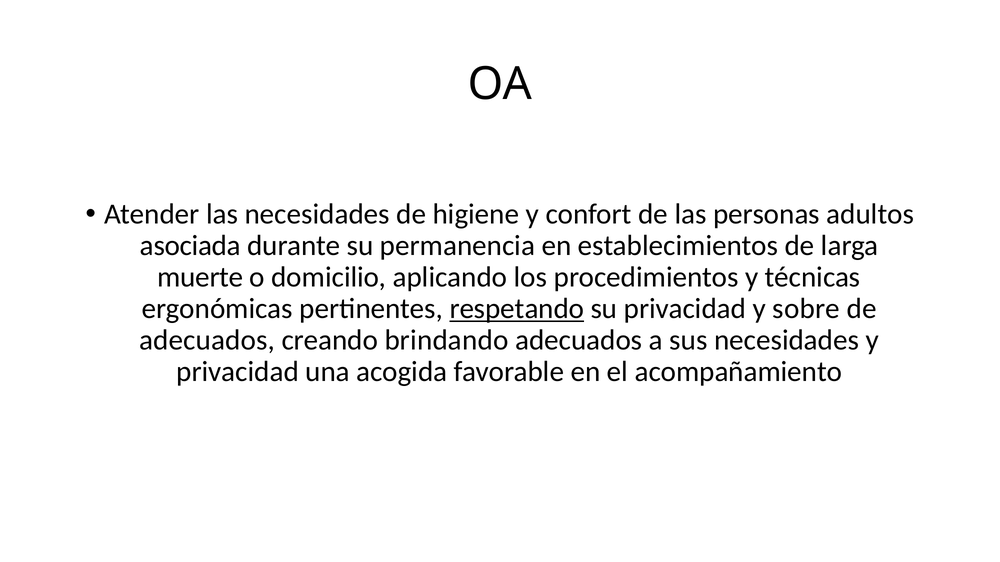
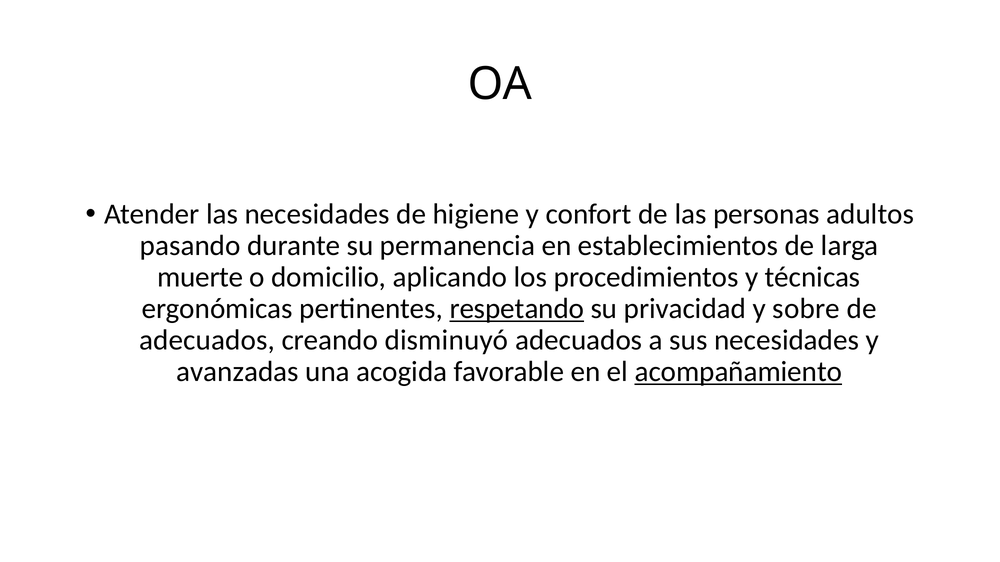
asociada: asociada -> pasando (190, 246)
brindando: brindando -> disminuyó (446, 341)
privacidad: privacidad -> avanzadas (238, 372)
acompañamiento underline: none -> present (738, 372)
